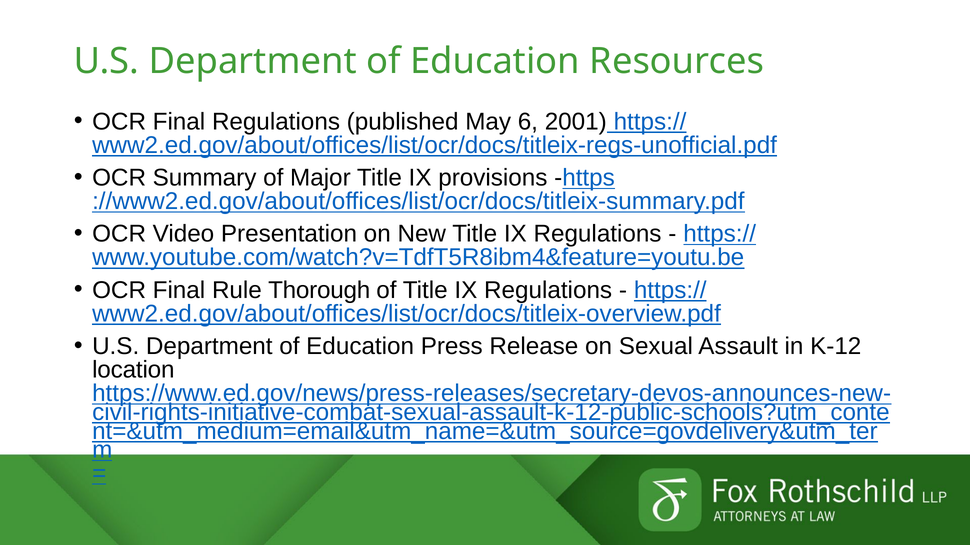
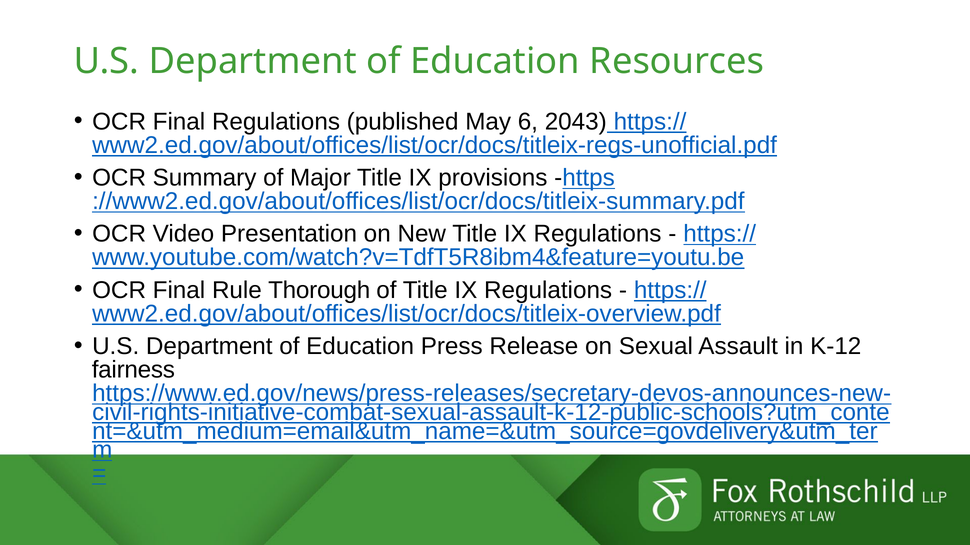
2001: 2001 -> 2043 (576, 122)
location: location -> fairness (133, 370)
